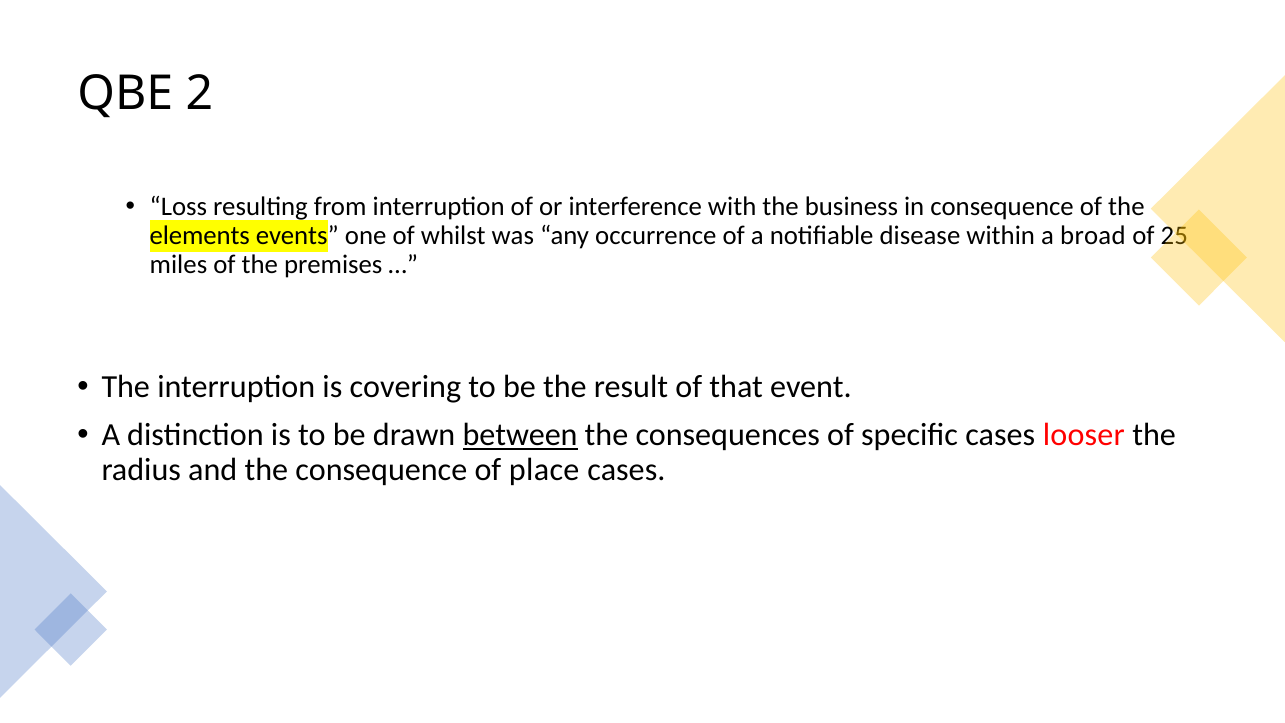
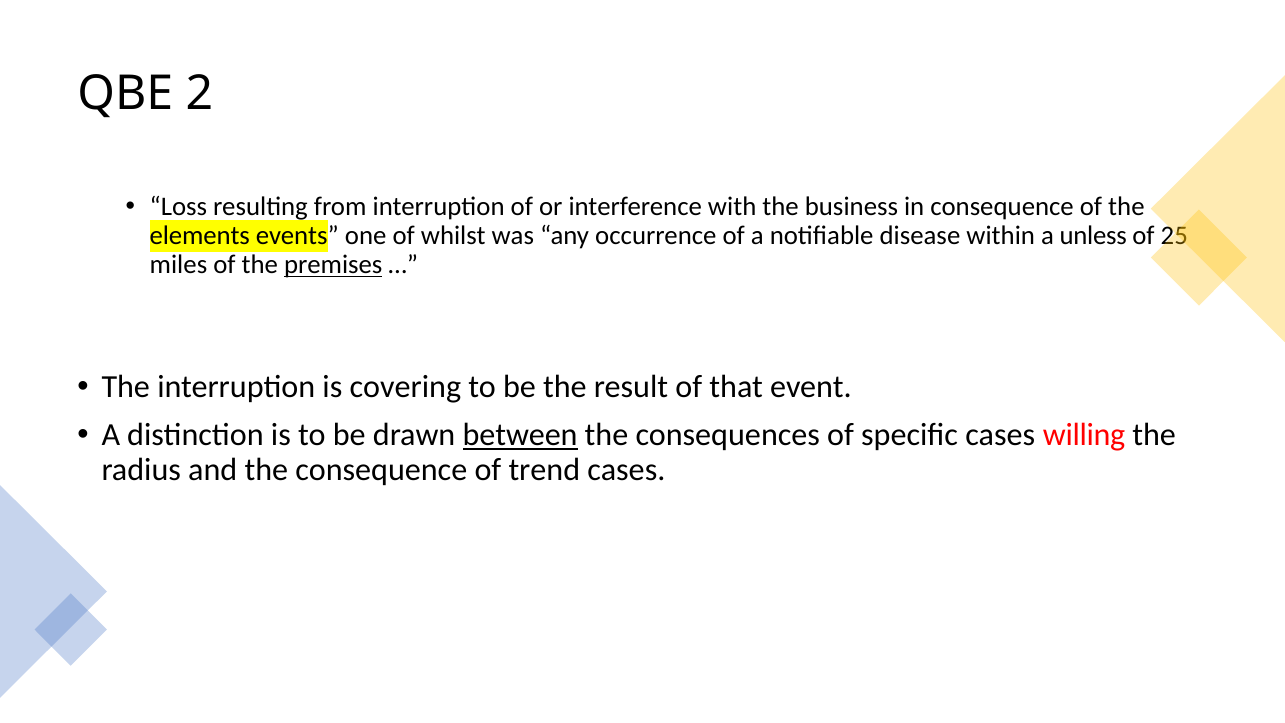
broad: broad -> unless (1093, 236)
premises underline: none -> present (333, 265)
looser: looser -> willing (1084, 435)
place: place -> trend (544, 470)
